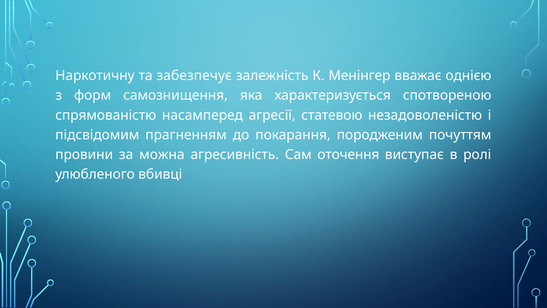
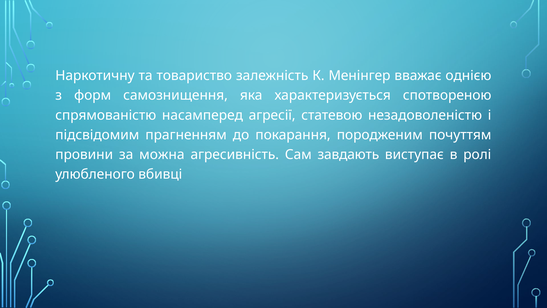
забезпечує: забезпечує -> товариство (194, 76)
оточення: оточення -> завдають (348, 154)
